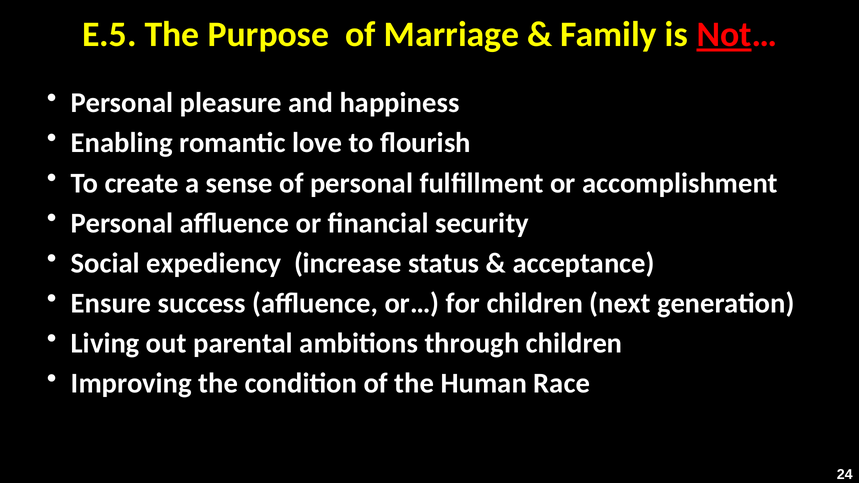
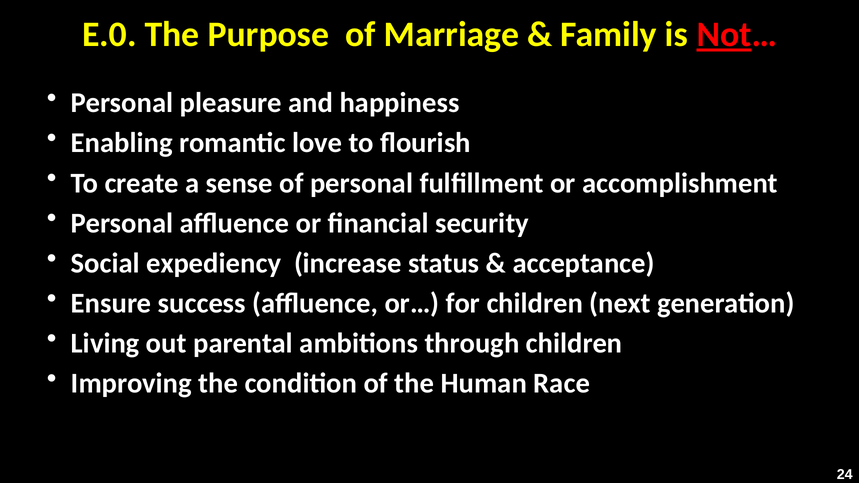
E.5: E.5 -> E.0 (109, 35)
